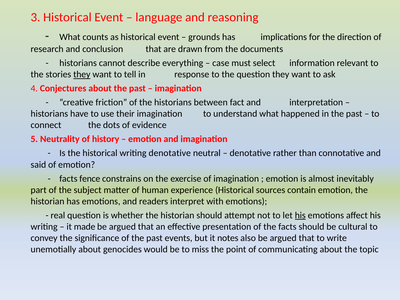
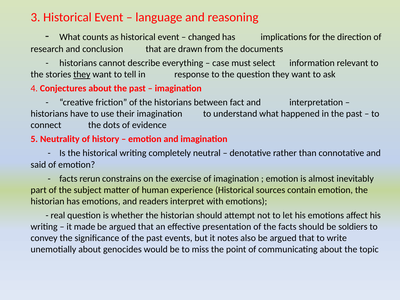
grounds: grounds -> changed (204, 37)
writing denotative: denotative -> completely (170, 153)
fence: fence -> rerun (90, 179)
his underline: present -> none (300, 215)
cultural: cultural -> soldiers (353, 227)
